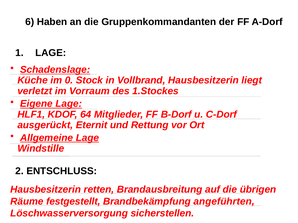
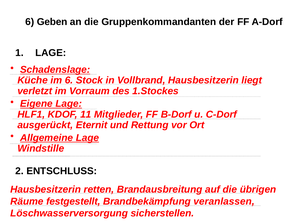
Haben: Haben -> Geben (52, 22)
im 0: 0 -> 6 (69, 81)
64: 64 -> 11 (86, 115)
angeführten: angeführten -> veranlassen (224, 202)
